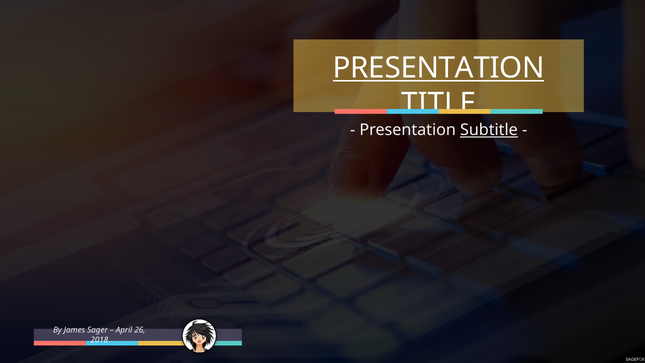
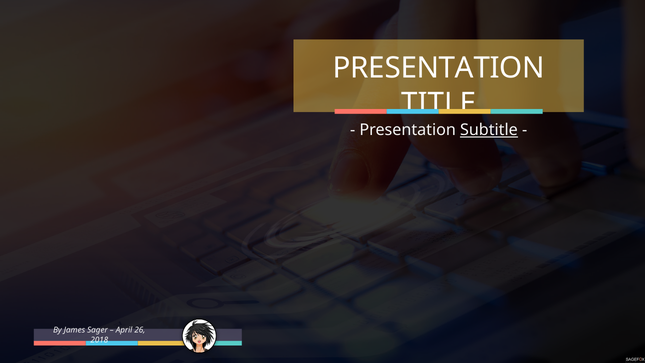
PRESENTATION underline: present -> none (439, 68)
